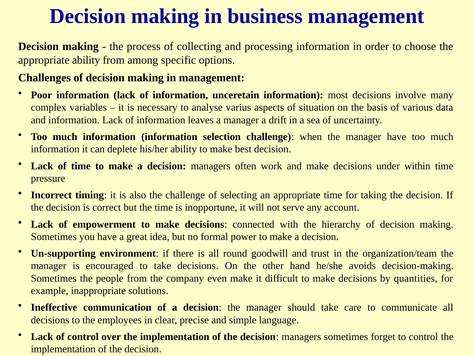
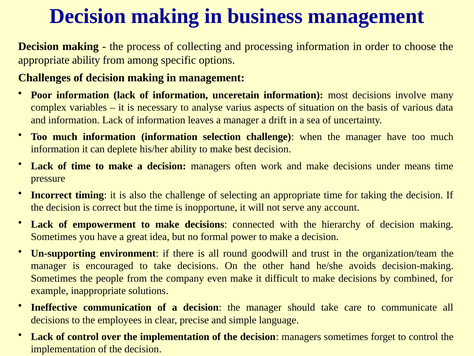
within: within -> means (417, 166)
quantities: quantities -> combined (416, 278)
